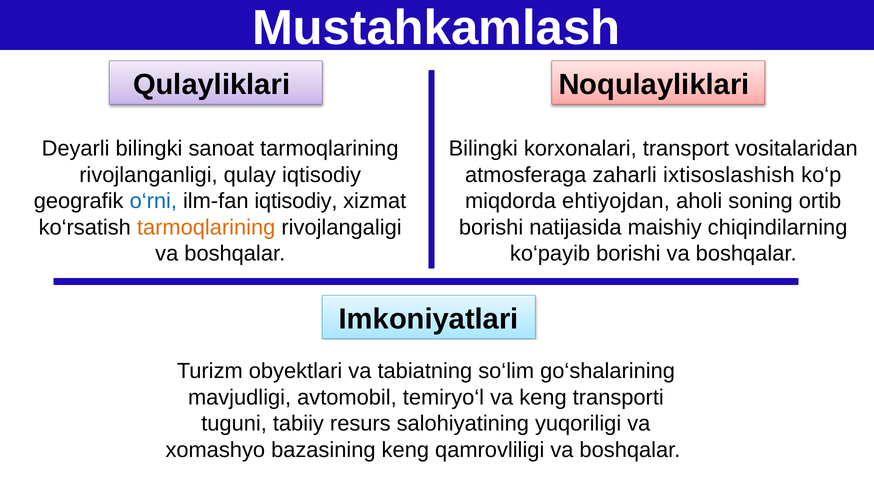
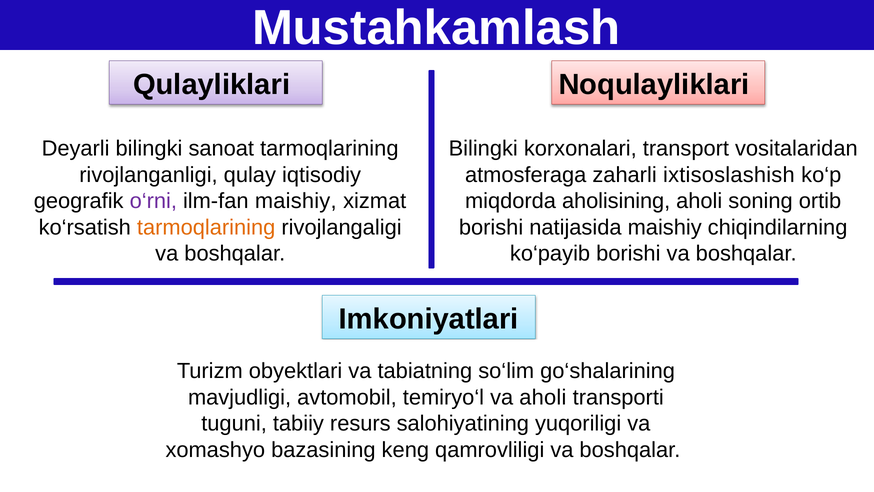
o‘rni colour: blue -> purple (153, 201)
ilm-fan iqtisodiy: iqtisodiy -> maishiy (296, 201)
ehtiyojdan: ehtiyojdan -> aholisining (616, 201)
va keng: keng -> aholi (543, 397)
